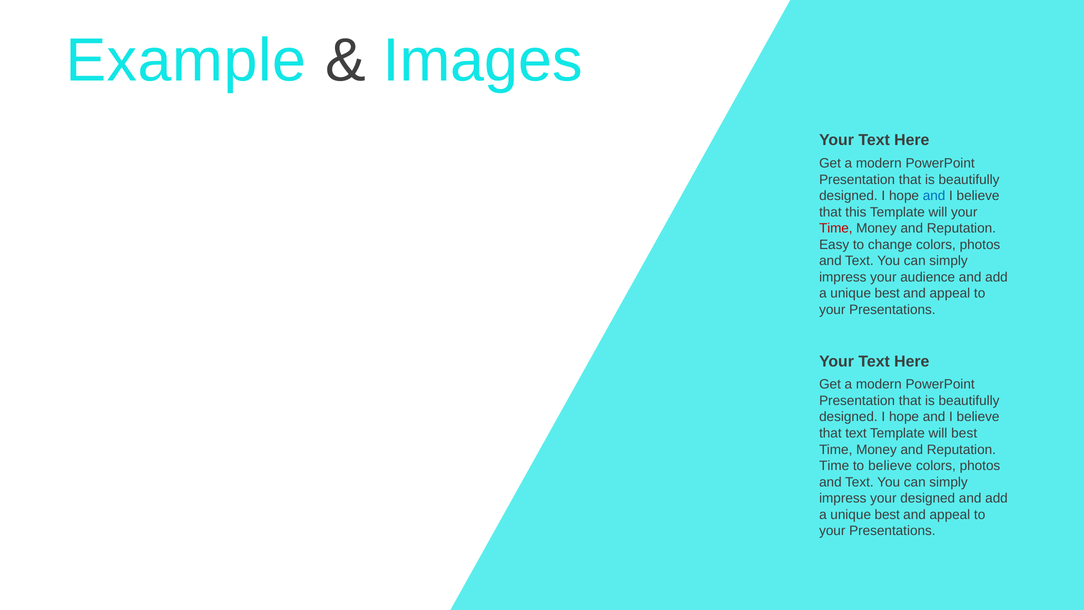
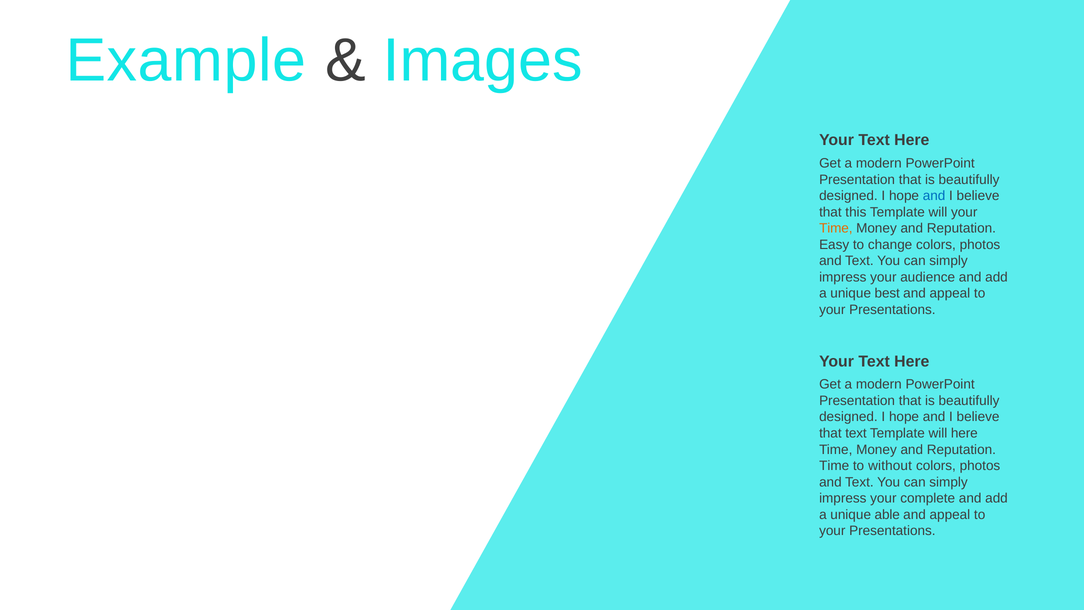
Time colour: red -> orange (836, 228)
will best: best -> here (964, 433)
to believe: believe -> without (890, 466)
your designed: designed -> complete (928, 498)
best: best -> able (887, 514)
